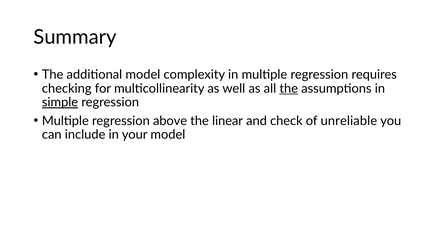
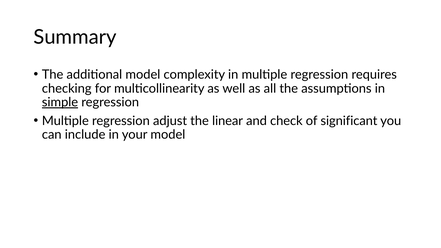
the underline: present -> none (289, 88)
above: above -> adjust (170, 121)
unreliable: unreliable -> significant (349, 121)
